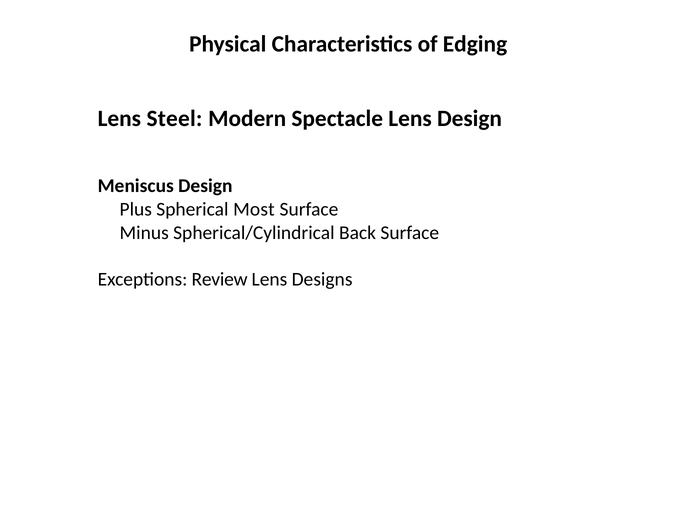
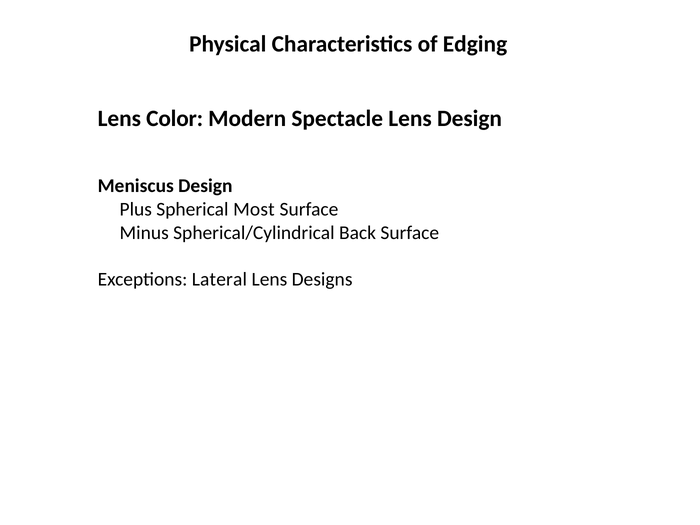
Steel: Steel -> Color (175, 119)
Review: Review -> Lateral (219, 279)
